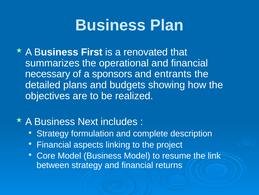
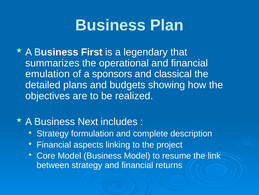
renovated: renovated -> legendary (146, 52)
necessary: necessary -> emulation (48, 74)
entrants: entrants -> classical (173, 74)
